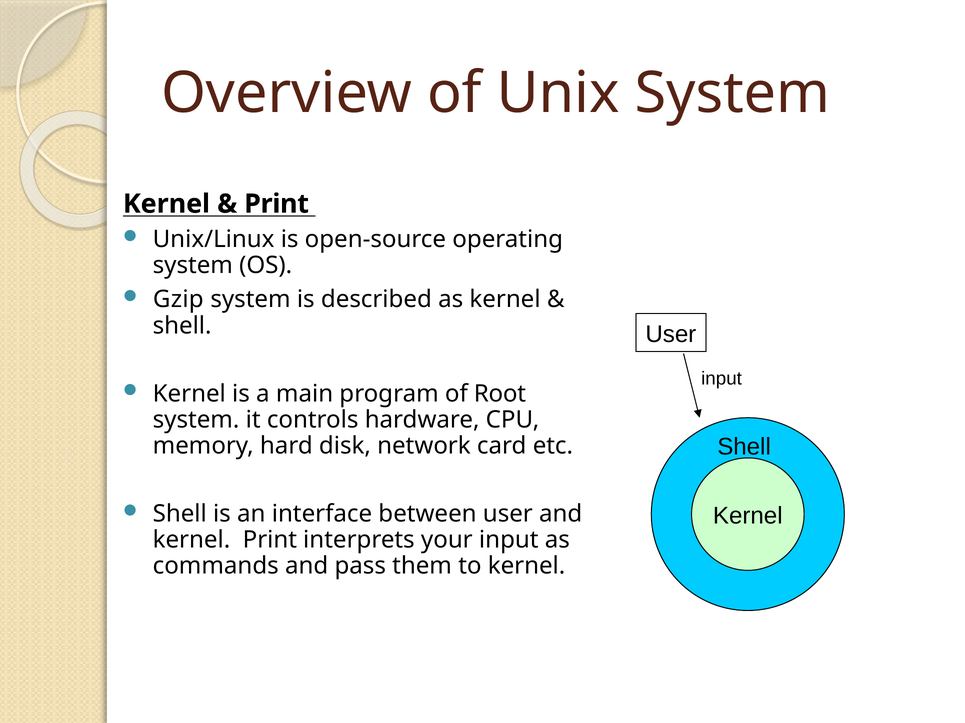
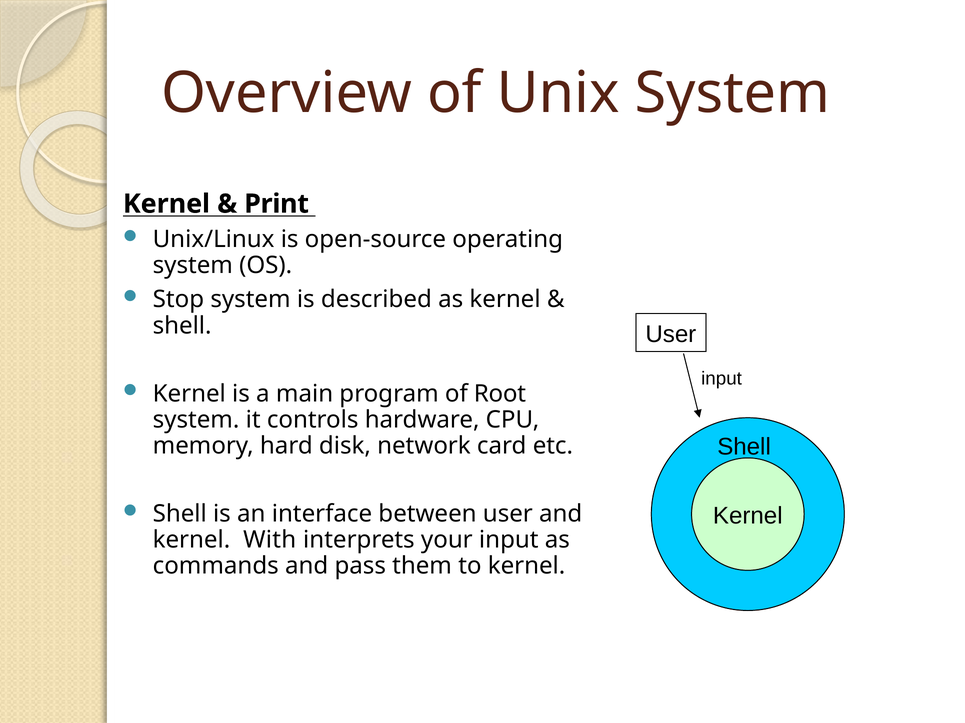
Gzip: Gzip -> Stop (178, 300)
kernel Print: Print -> With (270, 540)
